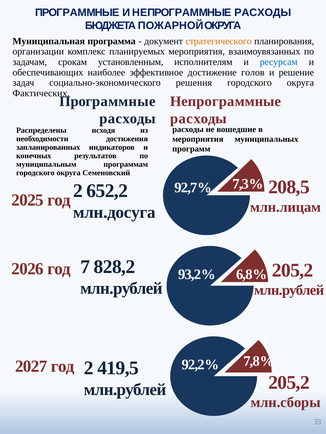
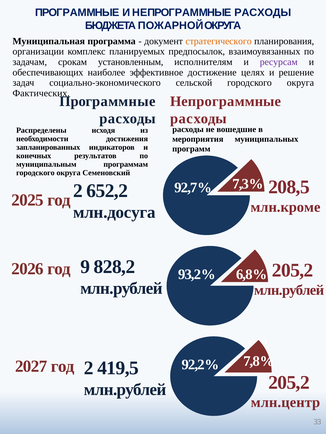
планируемых мероприятия: мероприятия -> предпосылок (197, 52)
ресурсам colour: blue -> purple (279, 62)
голов: голов -> целях (253, 72)
решения: решения -> сельской (194, 83)
млн.лицам: млн.лицам -> млн.кроме (286, 207)
7: 7 -> 9 (85, 267)
млн.сборы: млн.сборы -> млн.центр (285, 403)
